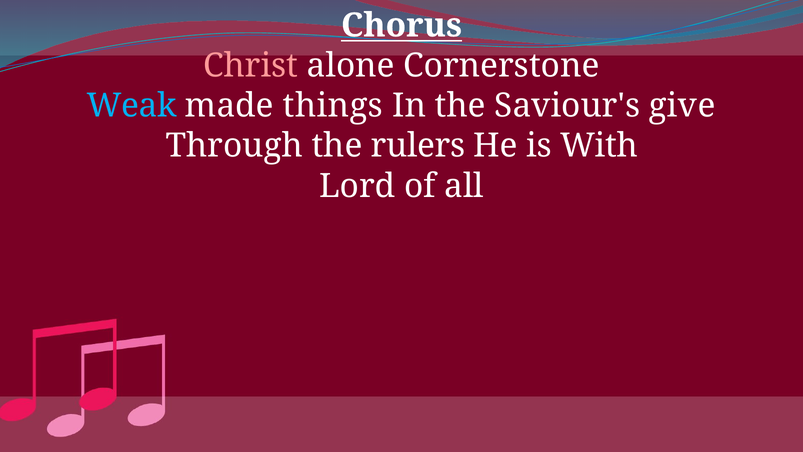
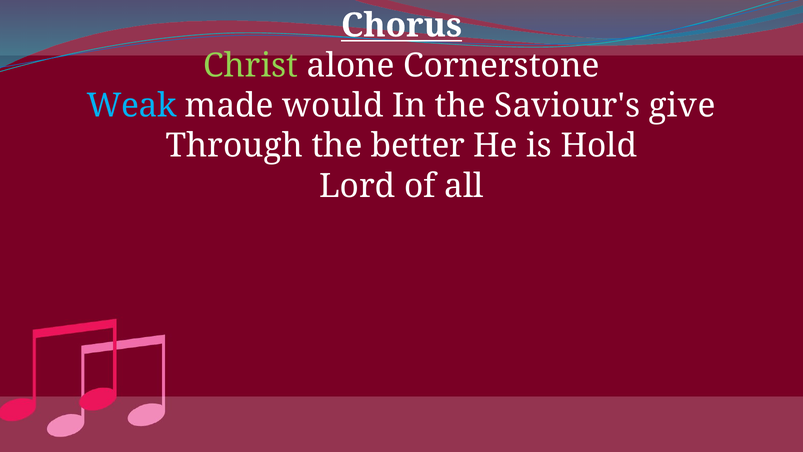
Christ colour: pink -> light green (251, 66)
things: things -> would (333, 106)
rulers: rulers -> better (418, 146)
With: With -> Hold (599, 146)
